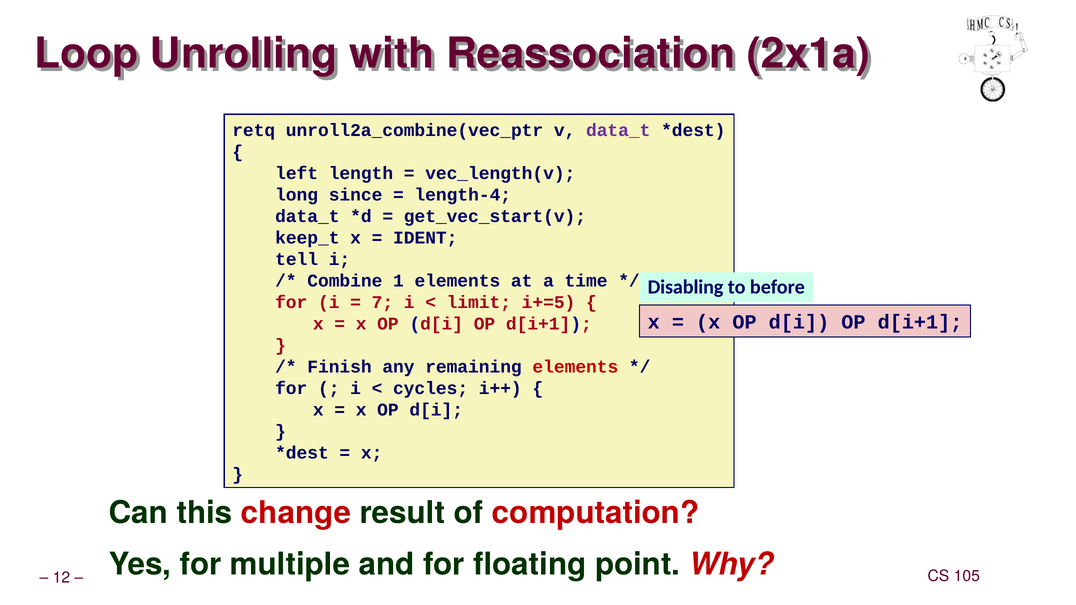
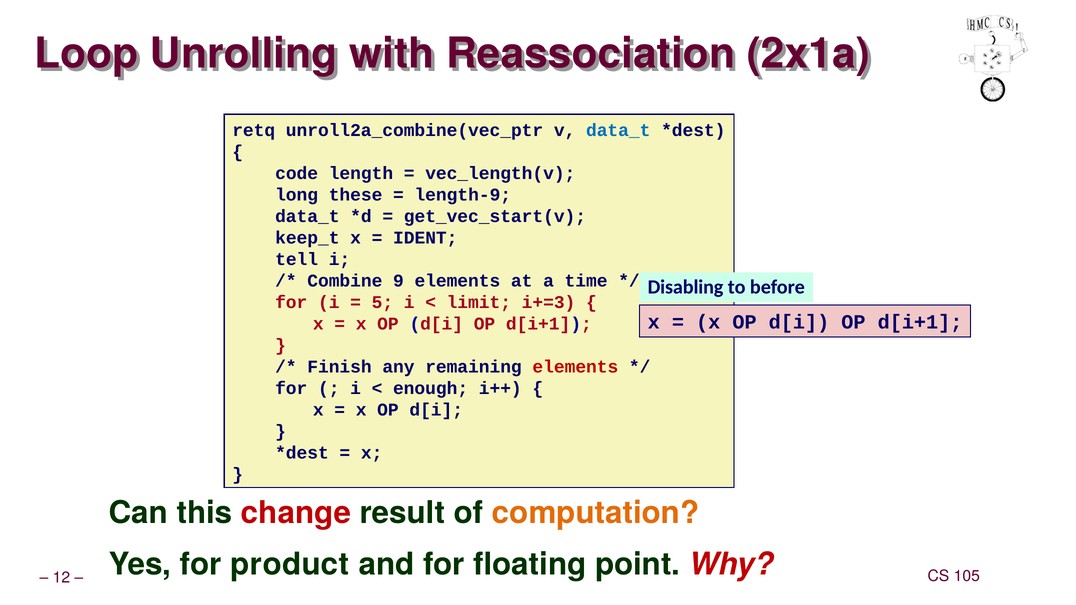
data_t colour: purple -> blue (618, 130)
left: left -> code (297, 173)
since: since -> these (356, 195)
length-4: length-4 -> length-9 (463, 195)
1: 1 -> 9 (398, 281)
7: 7 -> 5 (382, 302)
i+=5: i+=5 -> i+=3 (549, 302)
cycles: cycles -> enough (431, 388)
computation colour: red -> orange (596, 513)
multiple: multiple -> product (290, 565)
